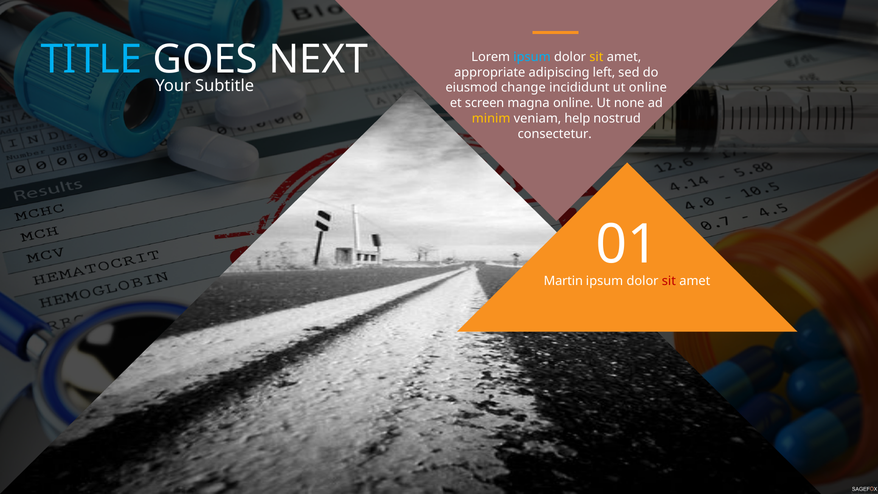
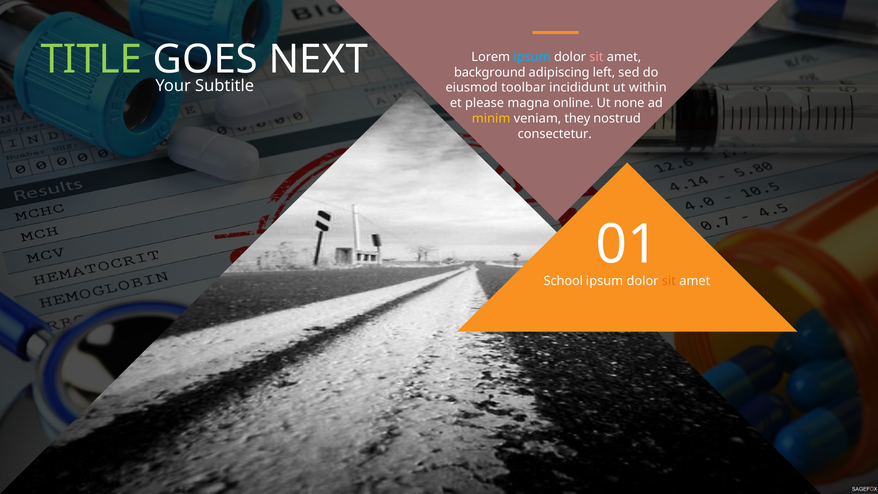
TITLE colour: light blue -> light green (91, 60)
sit colour: yellow -> pink (596, 57)
appropriate: appropriate -> background (490, 72)
change: change -> toolbar (523, 88)
ut online: online -> within (648, 88)
screen: screen -> please (485, 103)
help: help -> they (577, 118)
Martin: Martin -> School (563, 281)
sit colour: red -> orange (669, 281)
